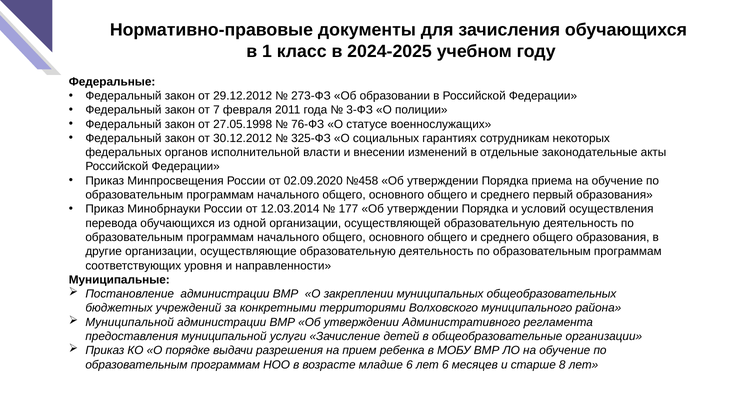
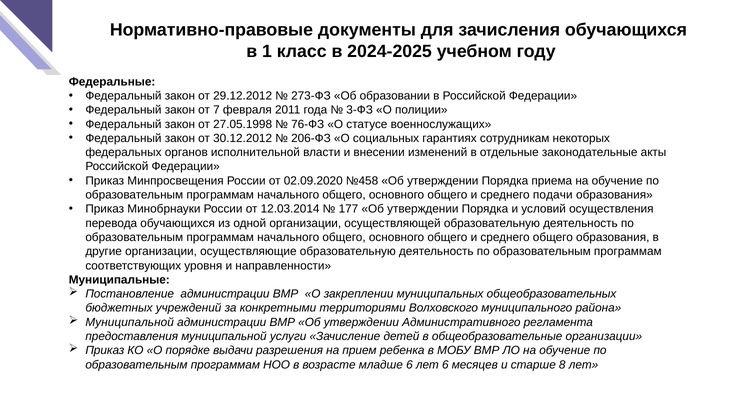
325-ФЗ: 325-ФЗ -> 206-ФЗ (311, 138)
первый: первый -> подачи (553, 195)
